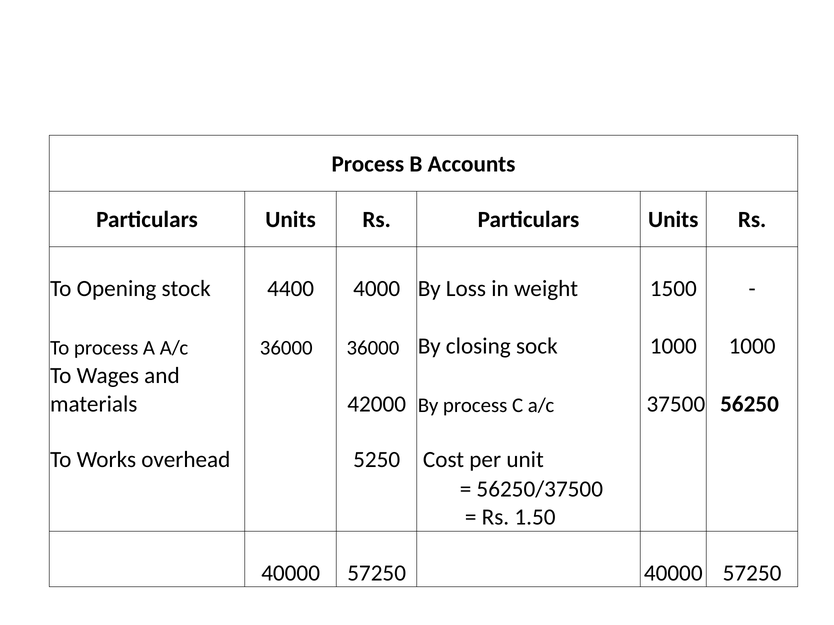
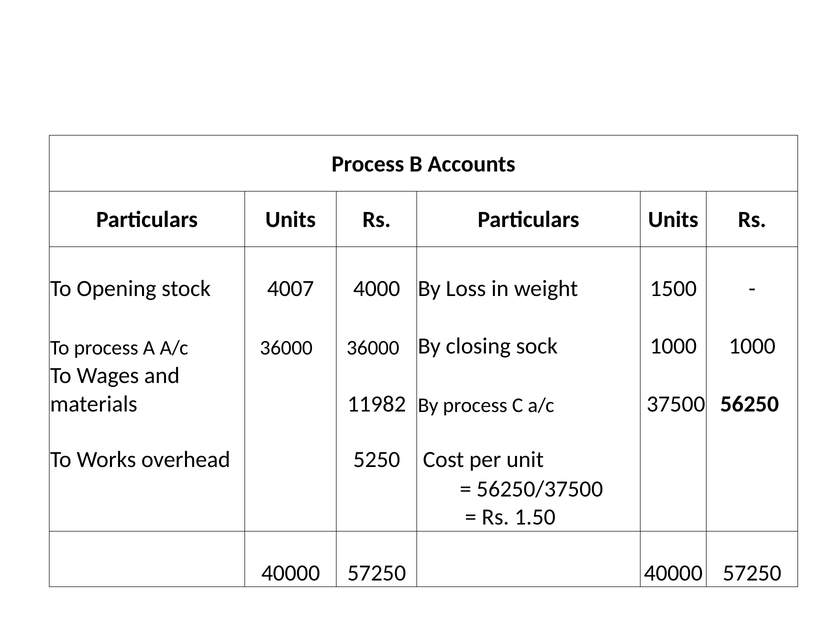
4400: 4400 -> 4007 (291, 289)
42000: 42000 -> 11982 (377, 404)
